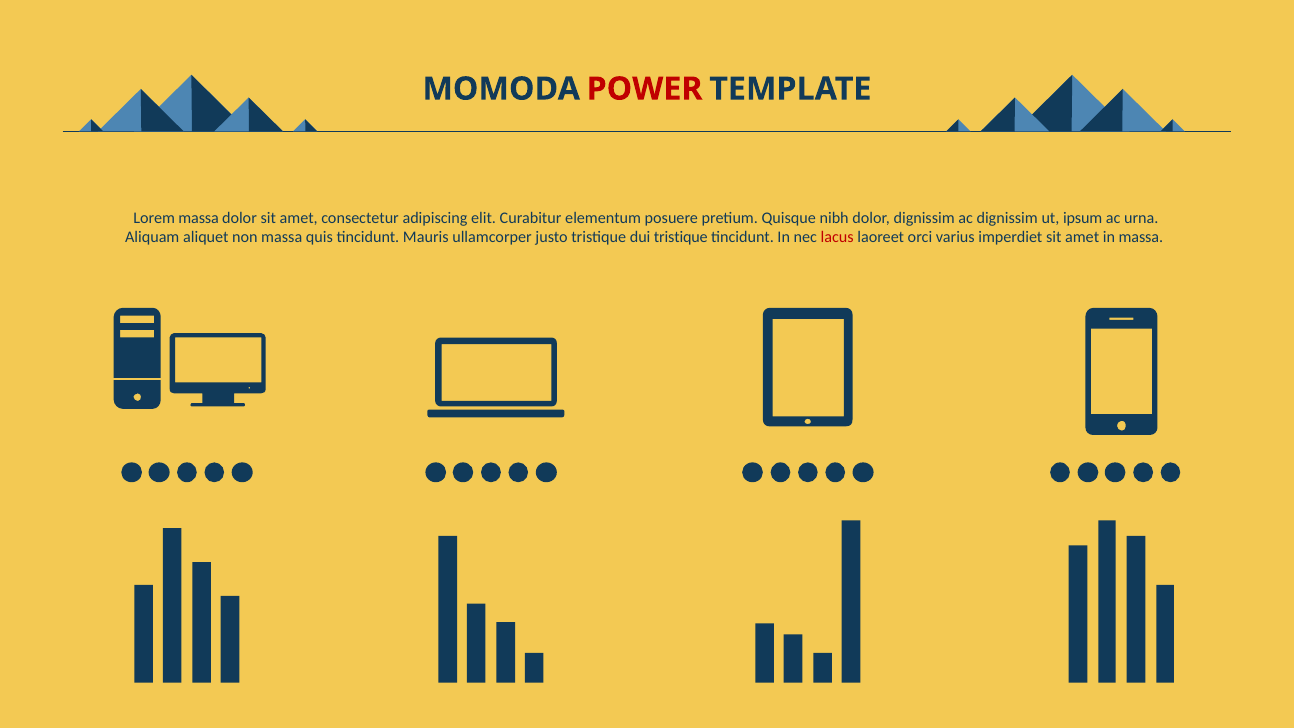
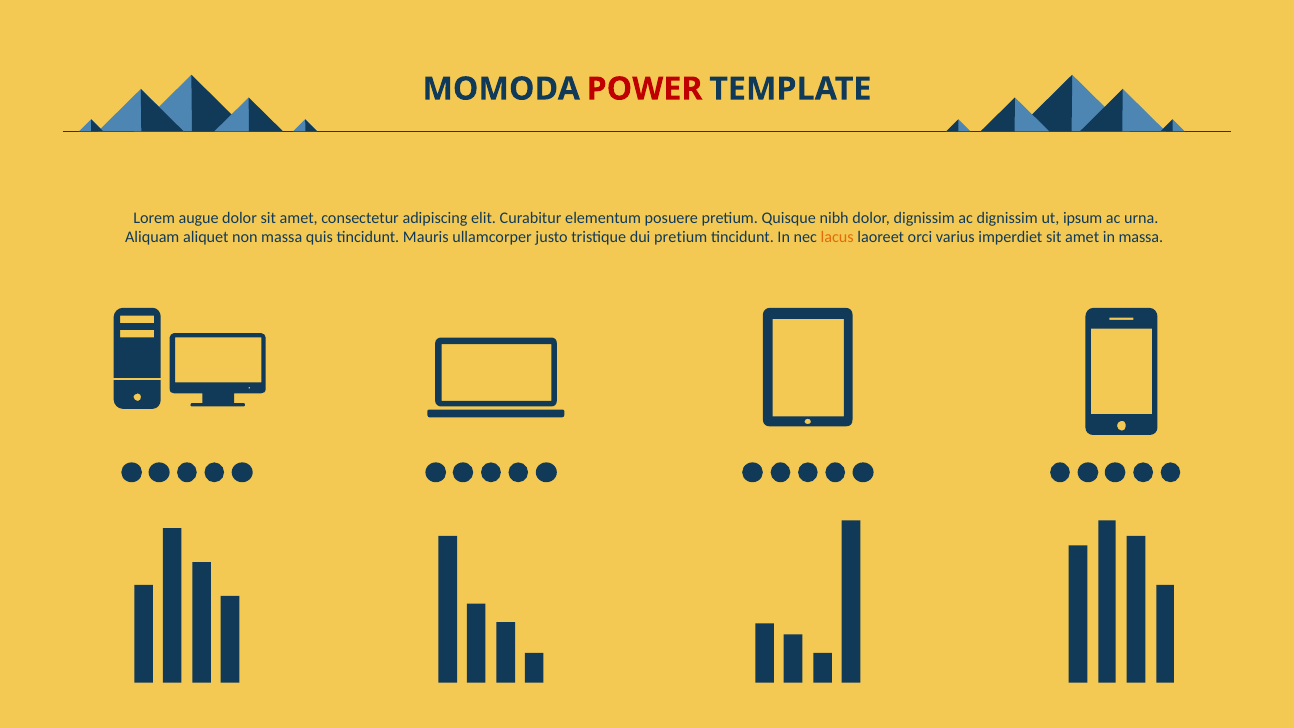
Lorem massa: massa -> augue (199, 218)
dui tristique: tristique -> pretium (681, 237)
lacus colour: red -> orange (837, 237)
